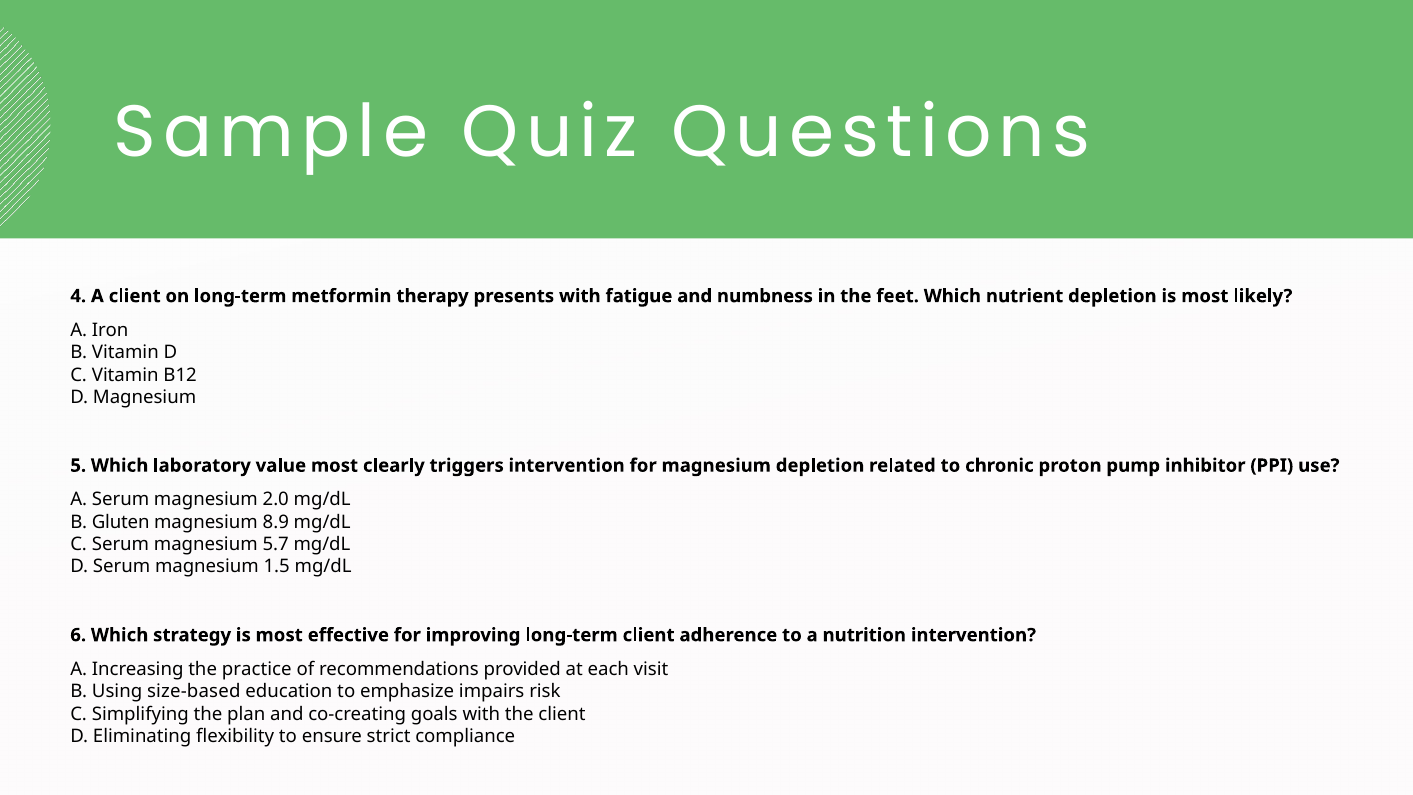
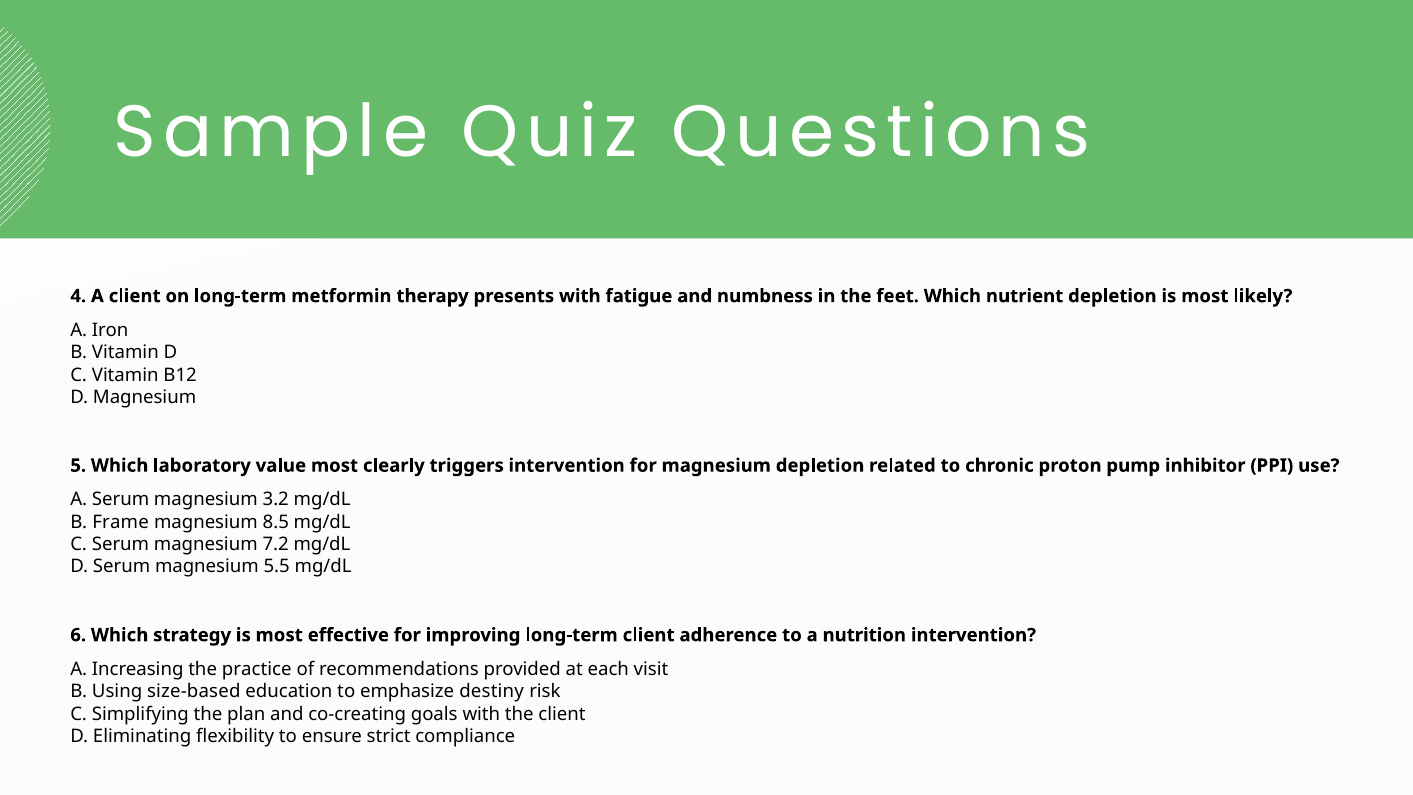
2.0: 2.0 -> 3.2 (276, 500)
Gluten: Gluten -> Frame (121, 522)
8.9: 8.9 -> 8.5 (276, 522)
5.7: 5.7 -> 7.2 (276, 544)
1.5: 1.5 -> 5.5 (277, 567)
impairs: impairs -> destiny (492, 691)
